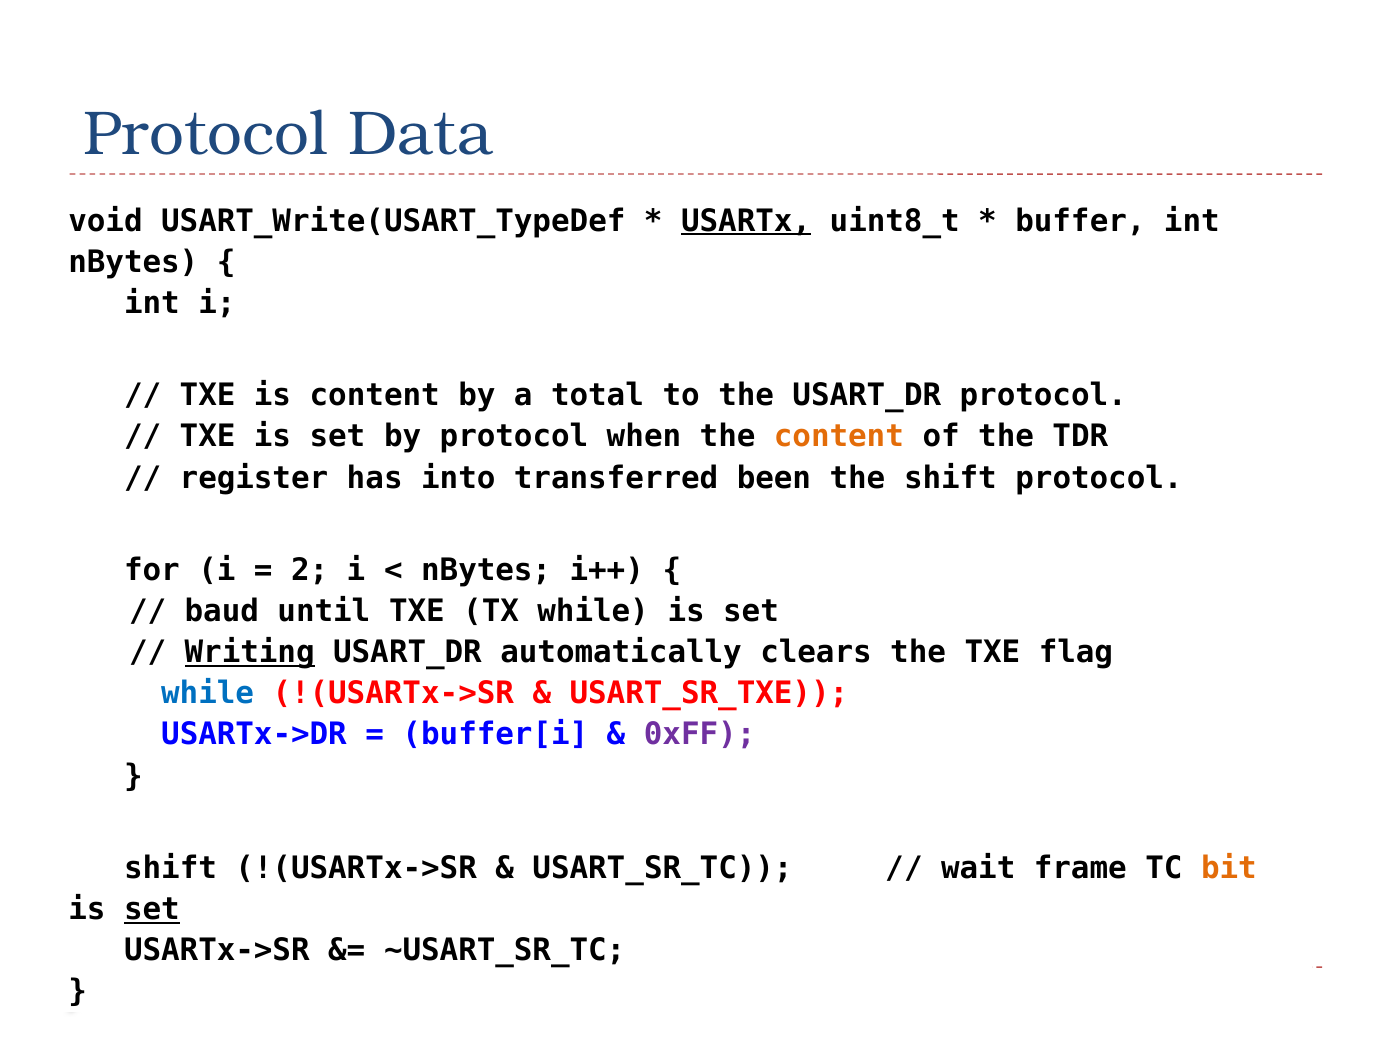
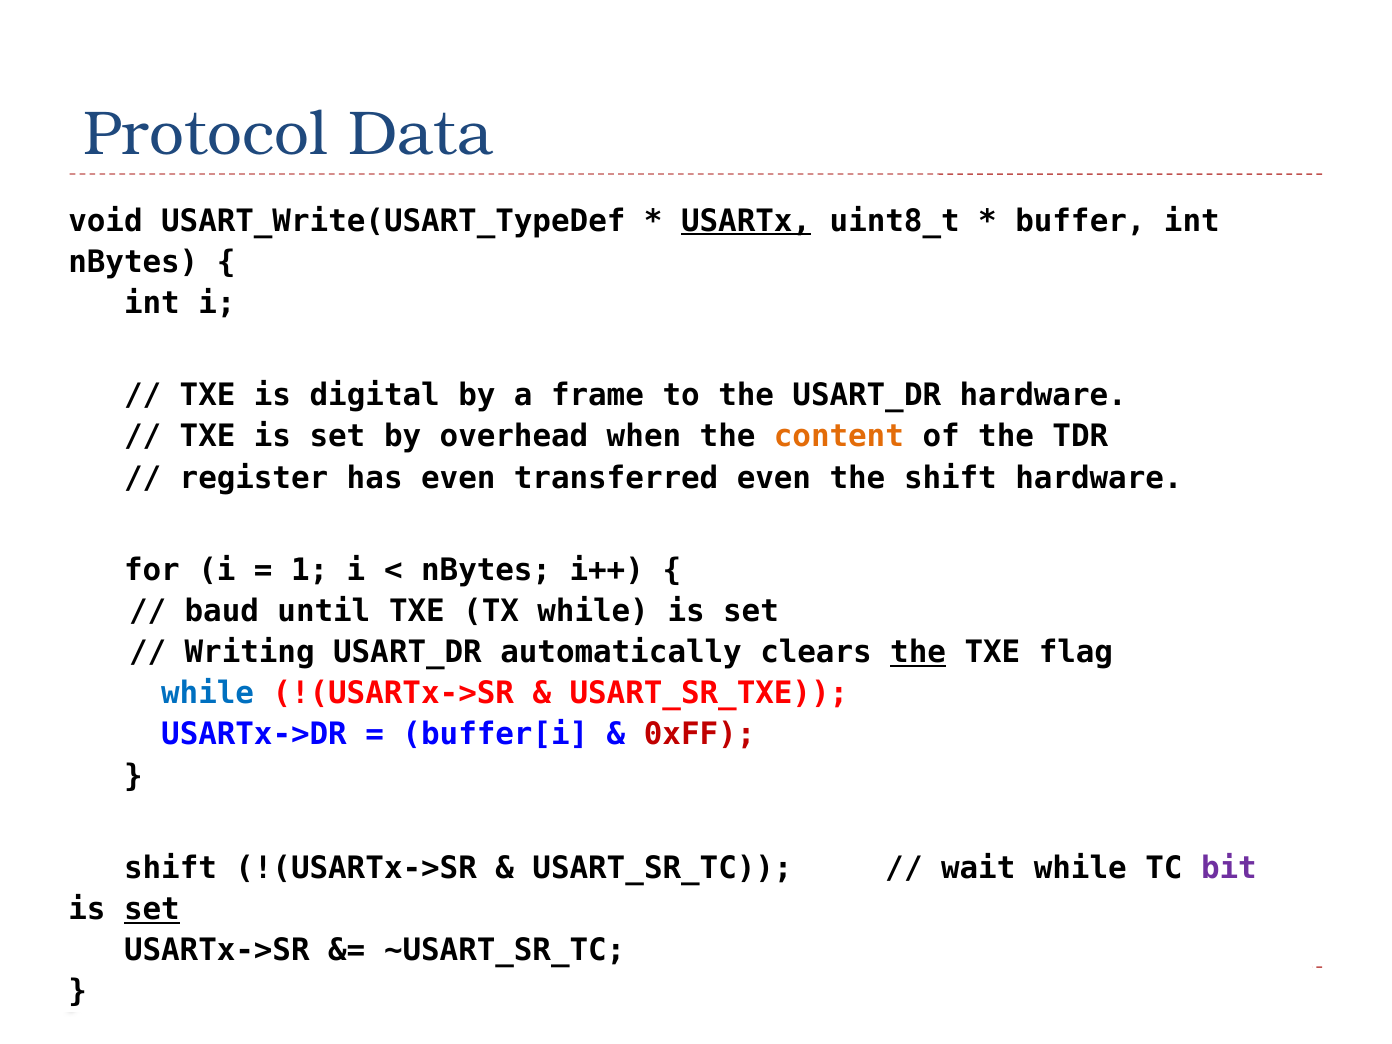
is content: content -> digital (375, 396)
total: total -> frame (597, 396)
protocol: protocol -> hardware (1043, 396)
by protocol: protocol -> overhead (514, 437)
has into: into -> even (458, 478)
transferred been: been -> even (774, 478)
shift protocol: protocol -> hardware (1099, 478)
2: 2 -> 1 (310, 571)
Writing underline: present -> none (250, 653)
the underline: none -> present (918, 653)
0xFF colour: purple -> red (700, 735)
wait frame: frame -> while (1080, 869)
bit colour: orange -> purple (1229, 869)
